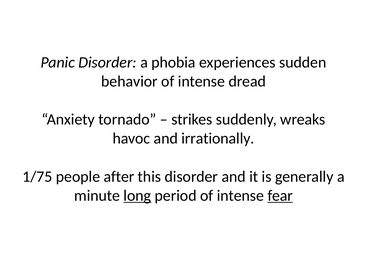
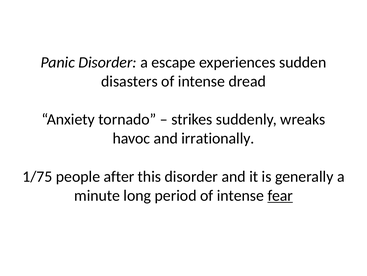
phobia: phobia -> escape (173, 62)
behavior: behavior -> disasters (129, 81)
long underline: present -> none (137, 195)
